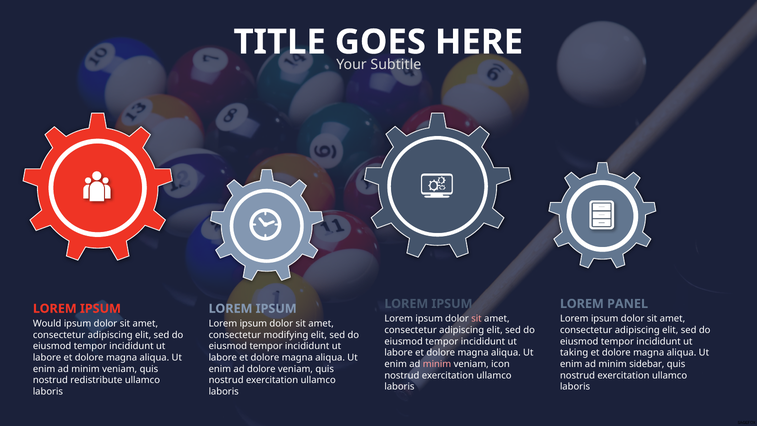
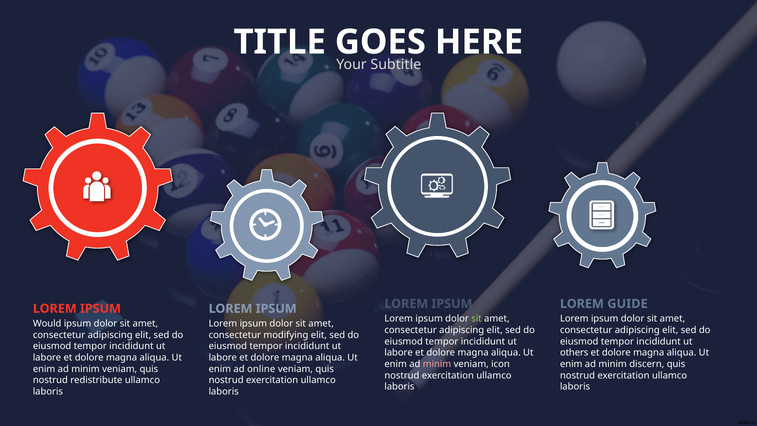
PANEL: PANEL -> GUIDE (627, 304)
sit colour: pink -> light green (476, 319)
taking: taking -> others (574, 353)
sidebar: sidebar -> discern (647, 364)
ad dolore: dolore -> online (261, 369)
